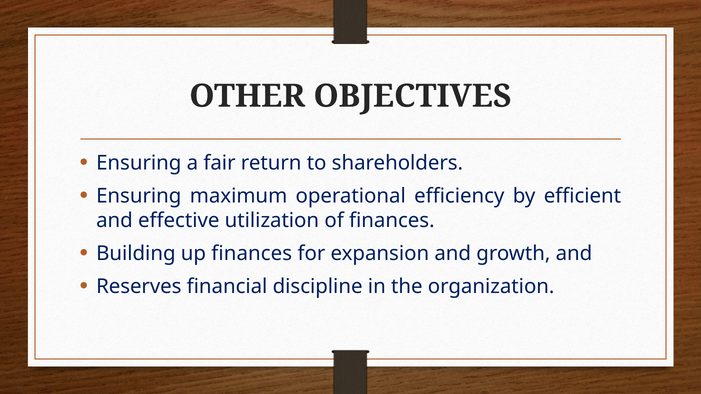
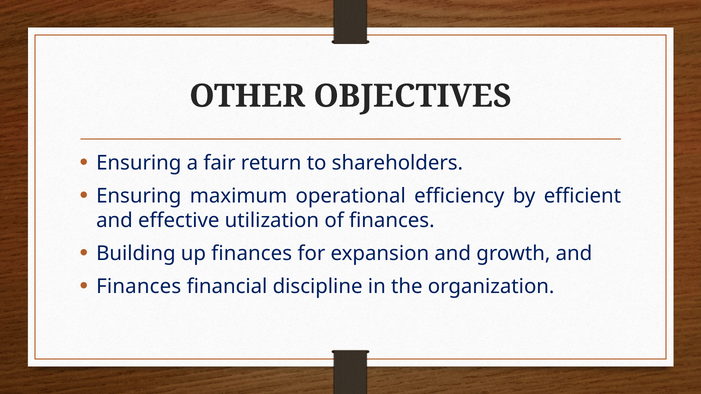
Reserves: Reserves -> Finances (139, 287)
